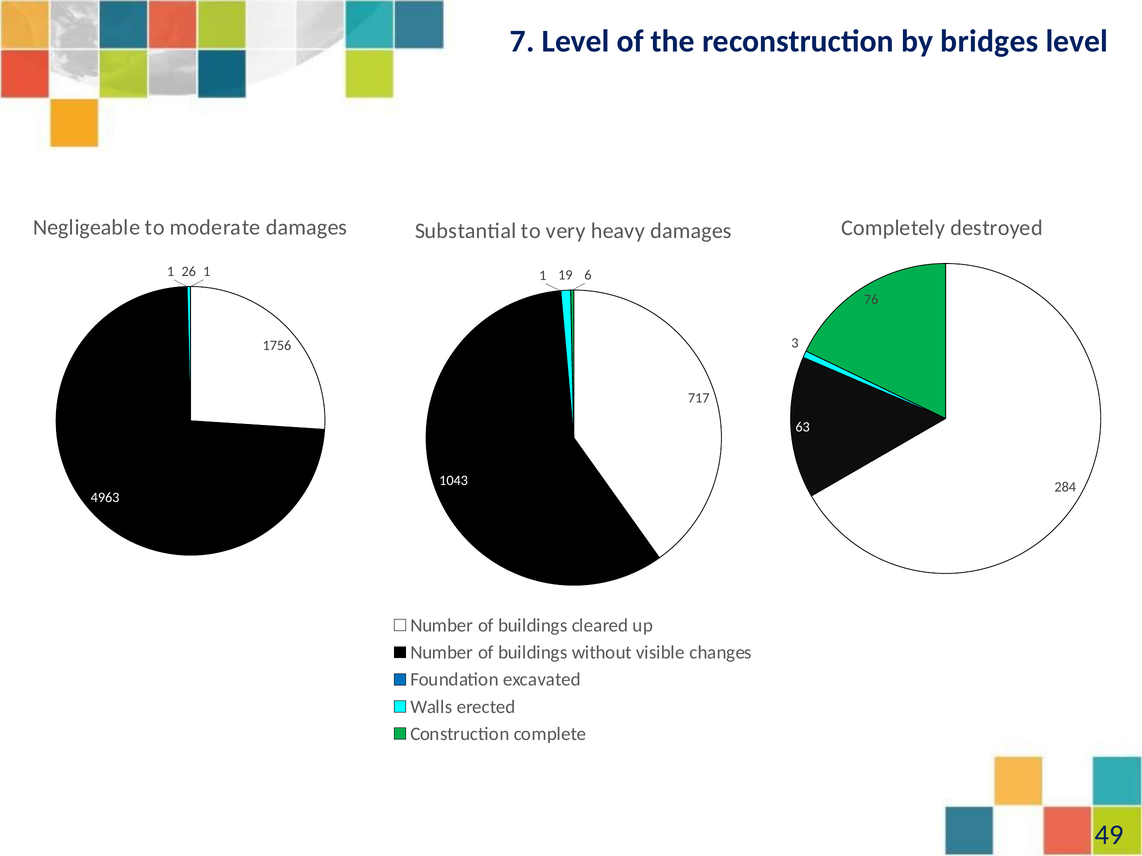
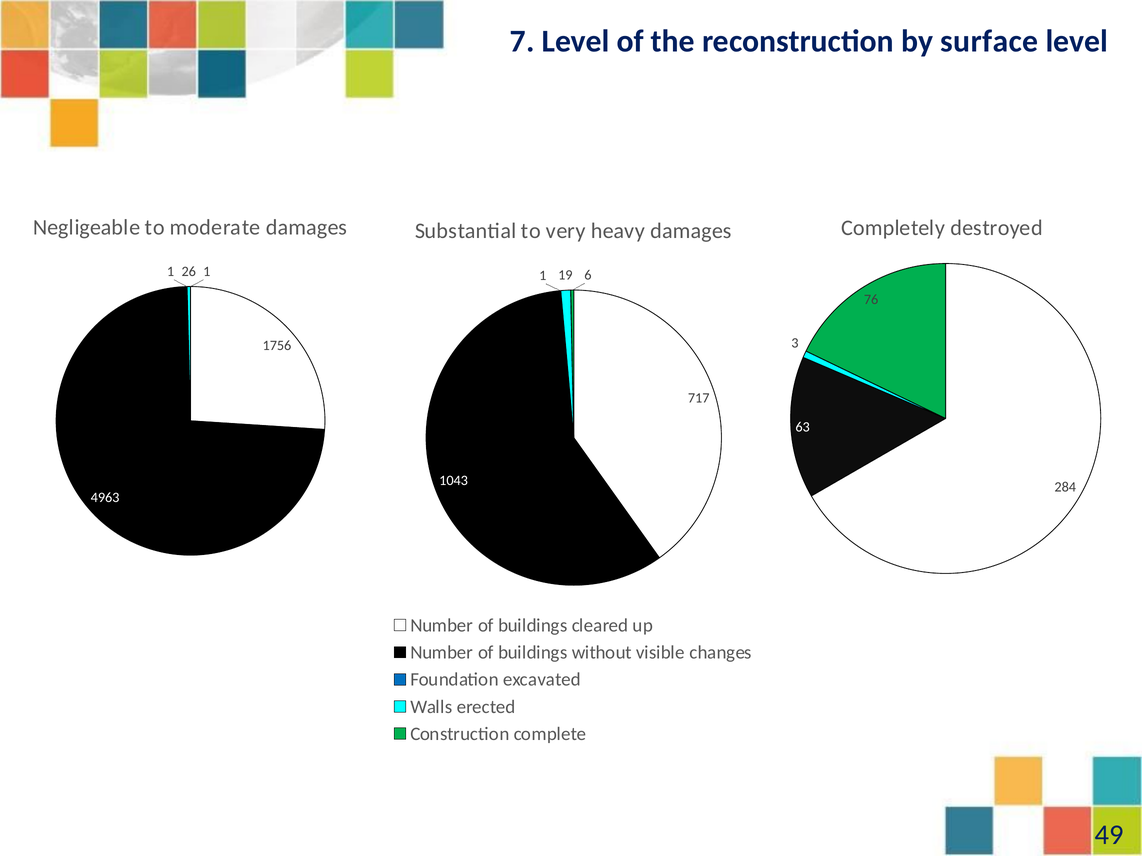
bridges: bridges -> surface (989, 42)
